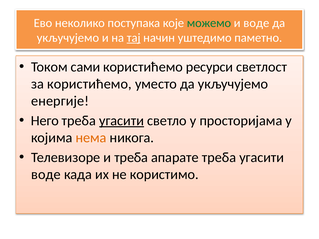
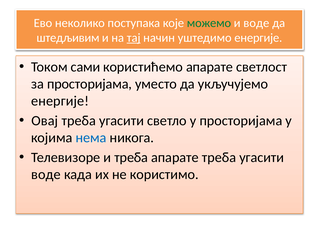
укључујемо: укључујемо -> штедљивим (68, 38)
уштедимо паметно: паметно -> енергије (258, 38)
користићемо ресурси: ресурси -> апарате (210, 67)
за користићемо: користићемо -> просторијама (90, 84)
Него: Него -> Овај (45, 121)
угасити underline: present -> none (122, 121)
нема colour: orange -> blue (91, 138)
